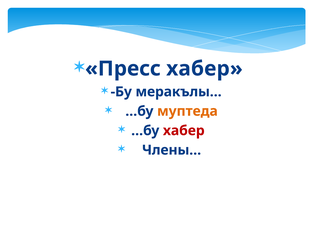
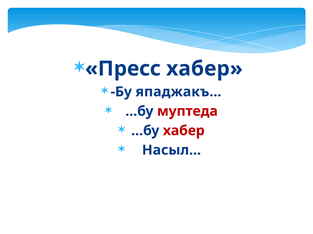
меракълы…: меракълы… -> япаджакъ… (178, 92)
муптеда colour: orange -> red (187, 112)
Члены…: Члены… -> Насыл… (171, 151)
